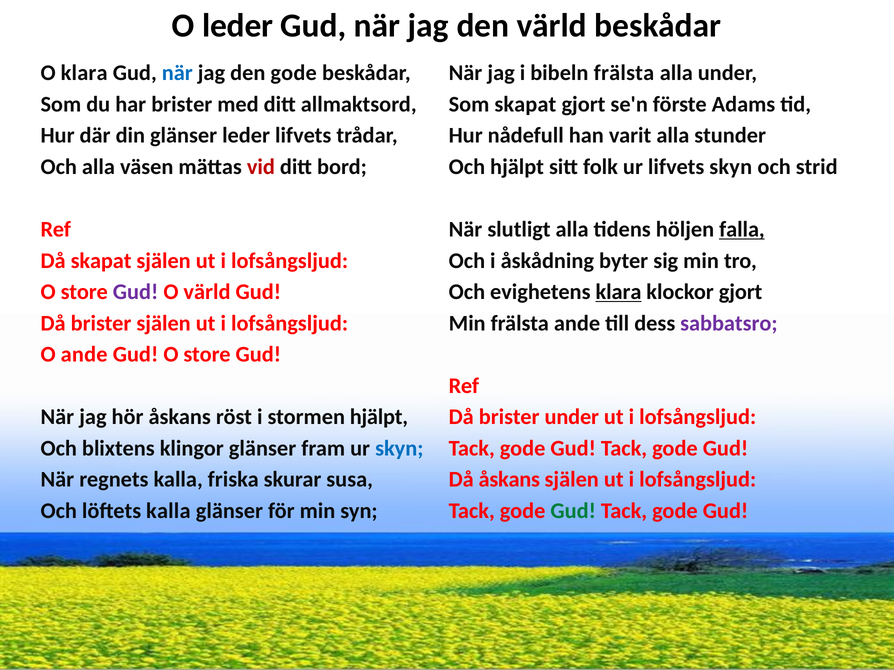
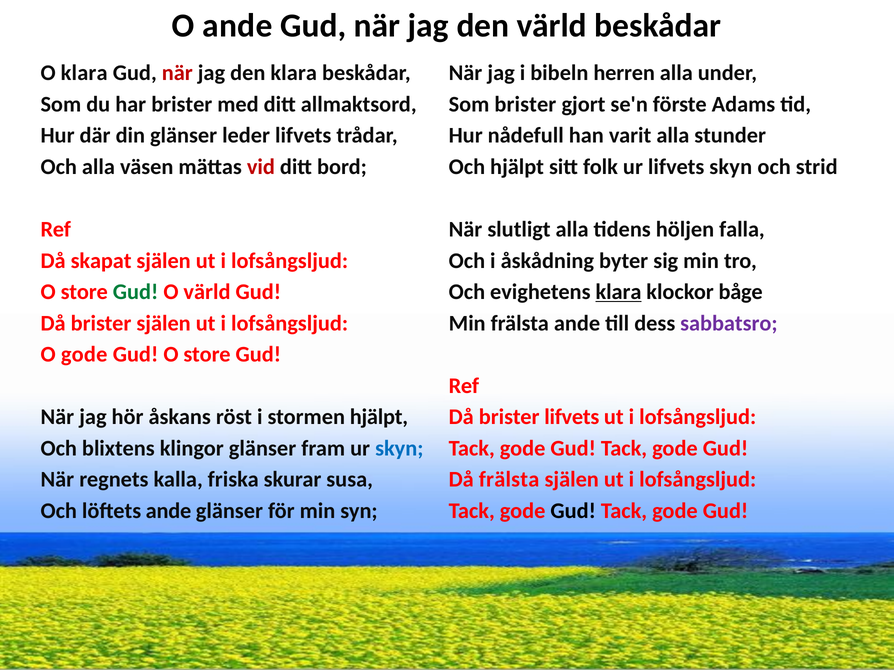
O leder: leder -> ande (237, 26)
när colour: blue -> red (177, 73)
den gode: gode -> klara (294, 73)
bibeln frälsta: frälsta -> herren (624, 73)
Som skapat: skapat -> brister (525, 104)
falla underline: present -> none (742, 230)
Gud colour: purple -> green (136, 292)
klockor gjort: gjort -> båge (741, 292)
O ande: ande -> gode (84, 355)
brister under: under -> lifvets (572, 417)
Då åskans: åskans -> frälsta (509, 480)
löftets kalla: kalla -> ande (169, 511)
Gud colour: green -> black (573, 511)
